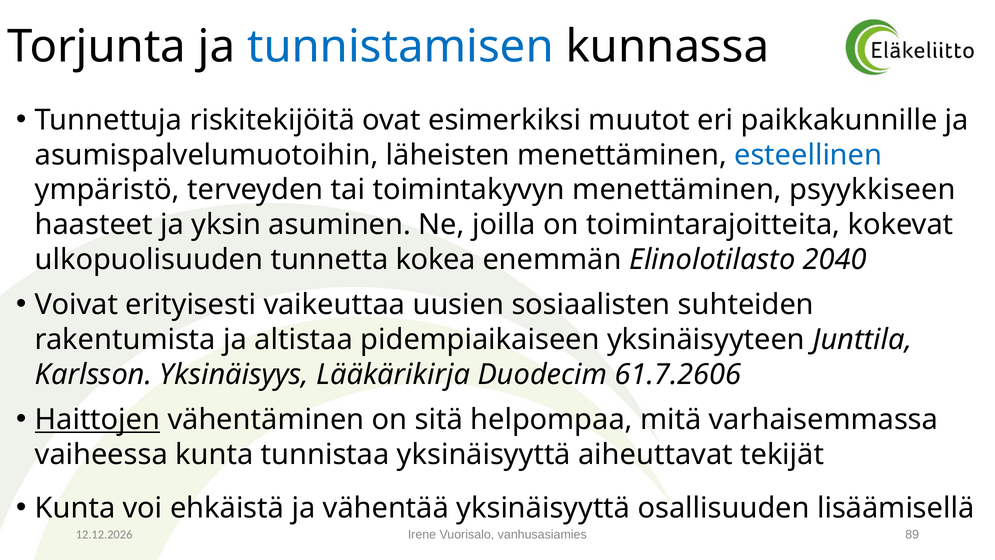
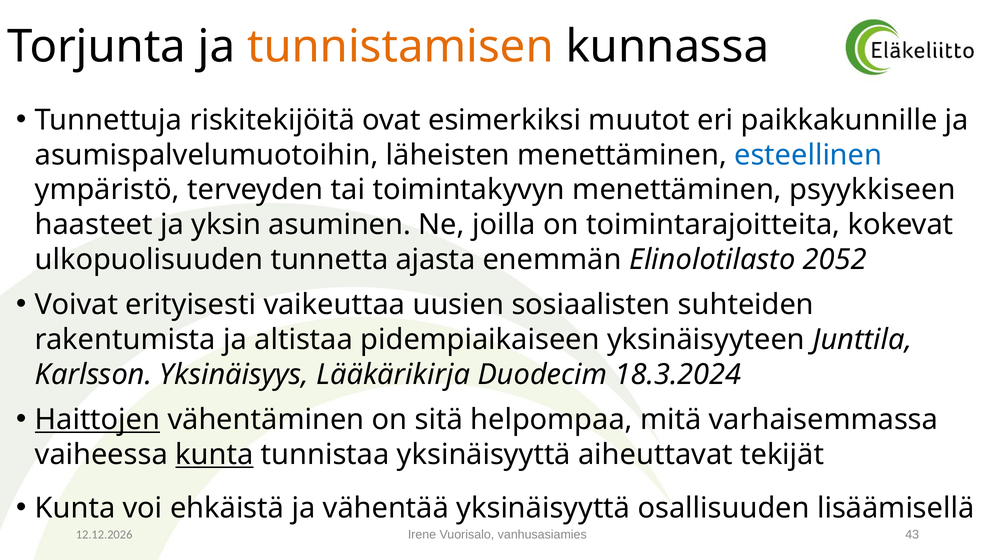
tunnistamisen colour: blue -> orange (400, 47)
kokea: kokea -> ajasta (436, 259)
2040: 2040 -> 2052 (835, 259)
61.7.2606: 61.7.2606 -> 18.3.2024 (678, 374)
kunta underline: none -> present (214, 454)
89: 89 -> 43 (912, 534)
